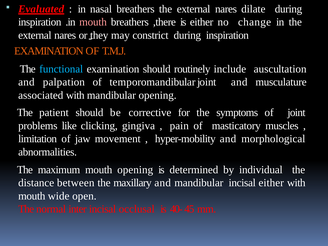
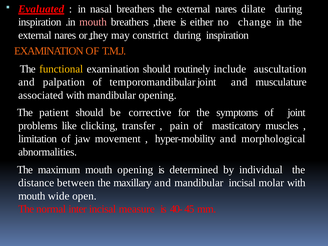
functional colour: light blue -> yellow (61, 69)
gingiva: gingiva -> transfer (139, 126)
incisal either: either -> molar (271, 183)
occlusal: occlusal -> measure (137, 209)
